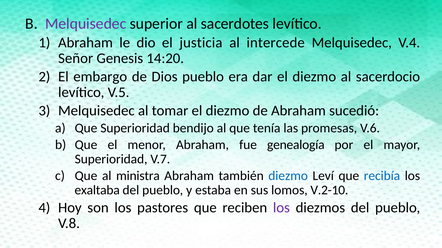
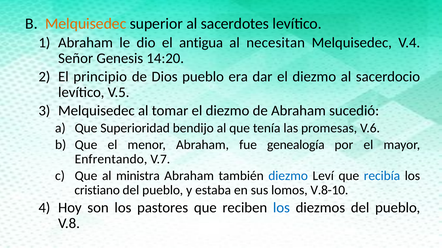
Melquisedec colour: purple -> orange (86, 24)
justicia: justicia -> antigua (201, 43)
intercede: intercede -> necesitan (276, 43)
embargo: embargo -> principio (100, 77)
Superioridad: Superioridad -> Enfrentando (111, 160)
exaltaba: exaltaba -> cristiano (97, 191)
V.2-10: V.2-10 -> V.8-10 (329, 191)
los colour: purple -> blue (281, 208)
